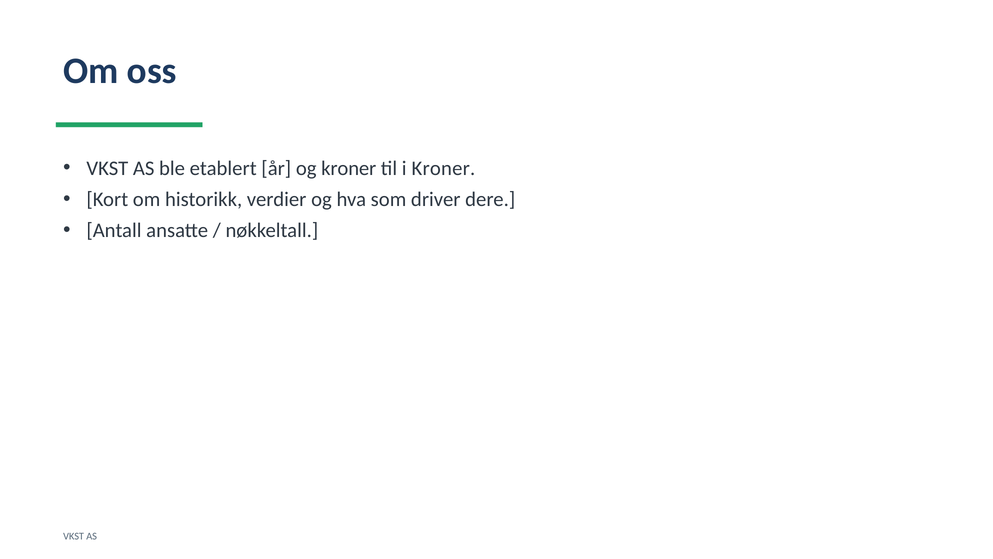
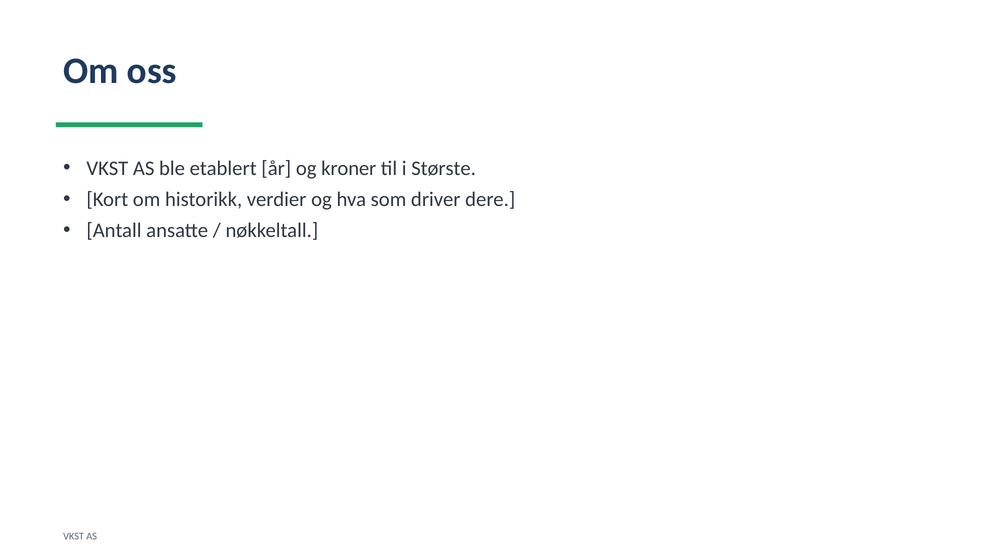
i Kroner: Kroner -> Største (444, 168)
